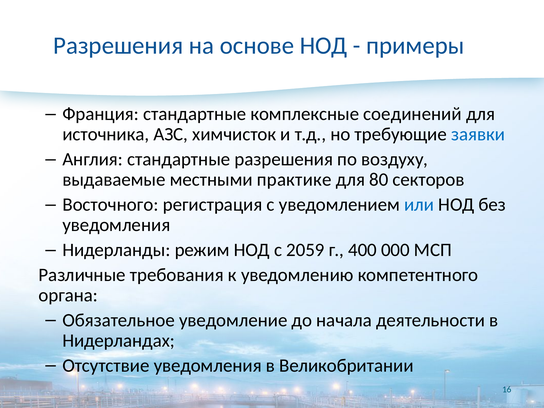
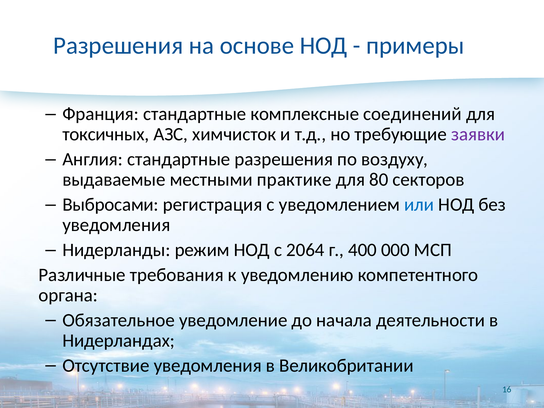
источника: источника -> токсичных (106, 134)
заявки colour: blue -> purple (478, 134)
Восточного: Восточного -> Выбросами (111, 205)
2059: 2059 -> 2064 (305, 250)
